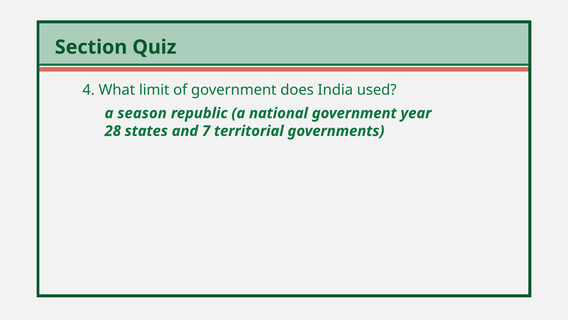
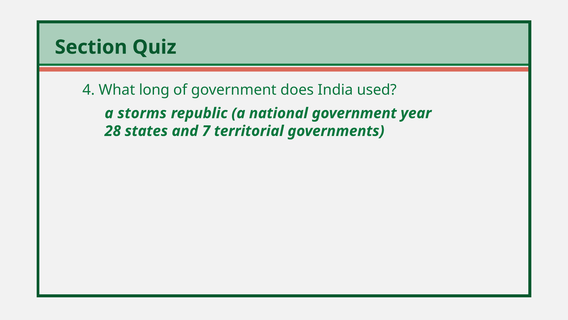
limit: limit -> long (154, 90)
season: season -> storms (142, 113)
